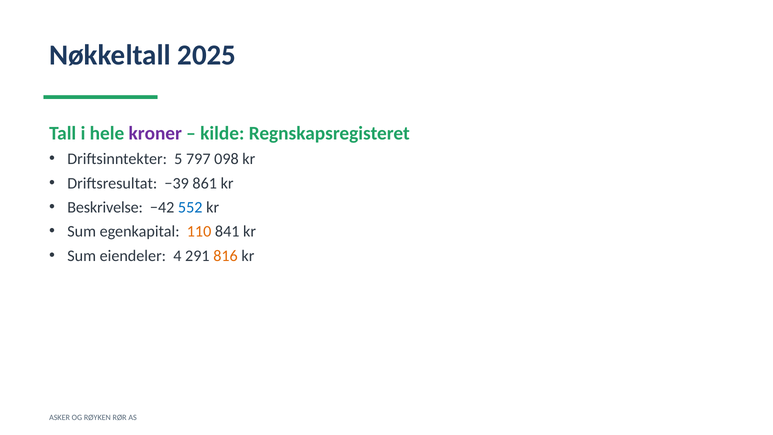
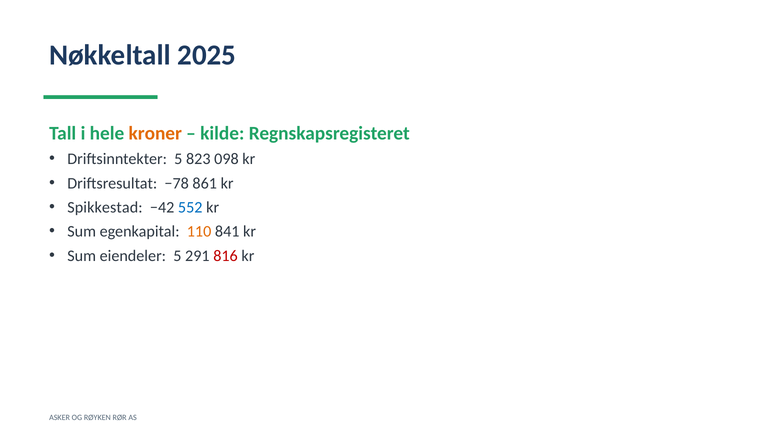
kroner colour: purple -> orange (155, 133)
797: 797 -> 823 (198, 159)
−39: −39 -> −78 (177, 183)
Beskrivelse: Beskrivelse -> Spikkestad (105, 207)
eiendeler 4: 4 -> 5 (177, 256)
816 colour: orange -> red (226, 256)
